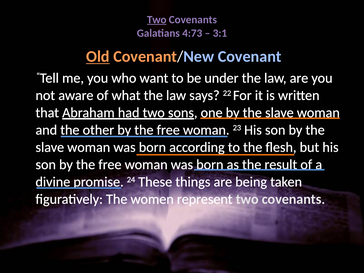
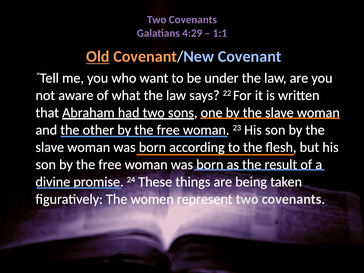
Two underline: present -> none (157, 20)
4:73: 4:73 -> 4:29 (192, 33)
3:1: 3:1 -> 1:1 (220, 33)
